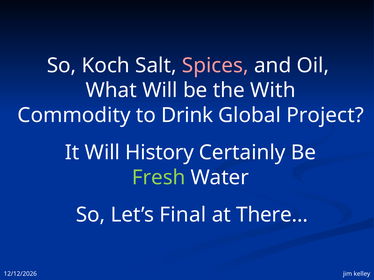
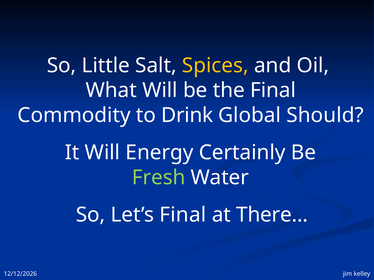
Koch: Koch -> Little (106, 66)
Spices colour: pink -> yellow (215, 66)
the With: With -> Final (273, 91)
Project: Project -> Should (325, 115)
History: History -> Energy (159, 153)
